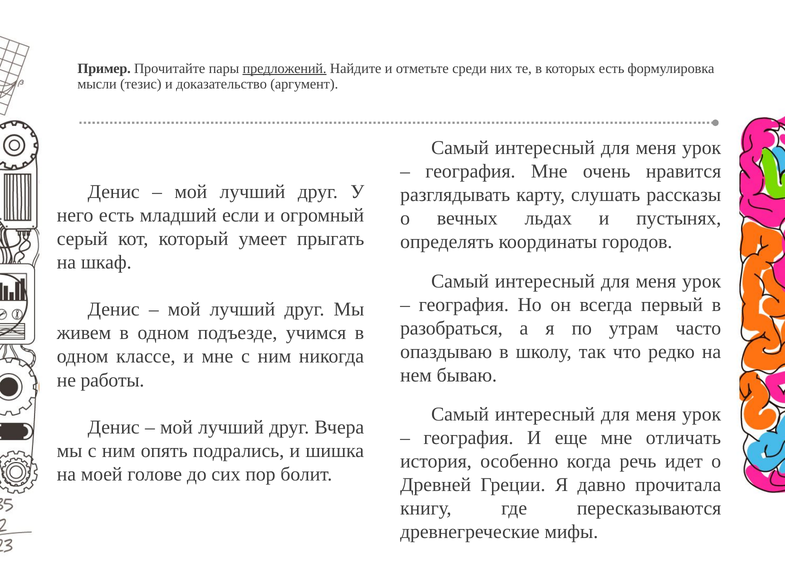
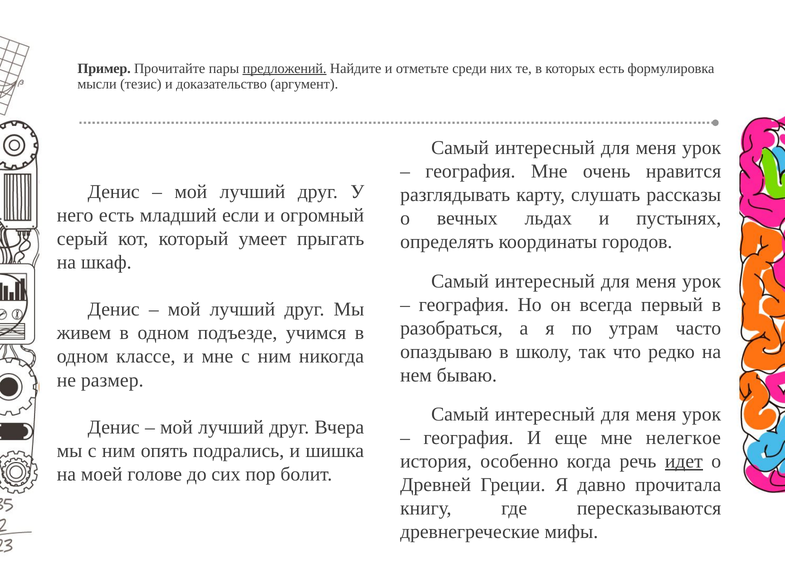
работы: работы -> размер (112, 381)
отличать: отличать -> нелегкое (683, 438)
идет underline: none -> present (684, 462)
